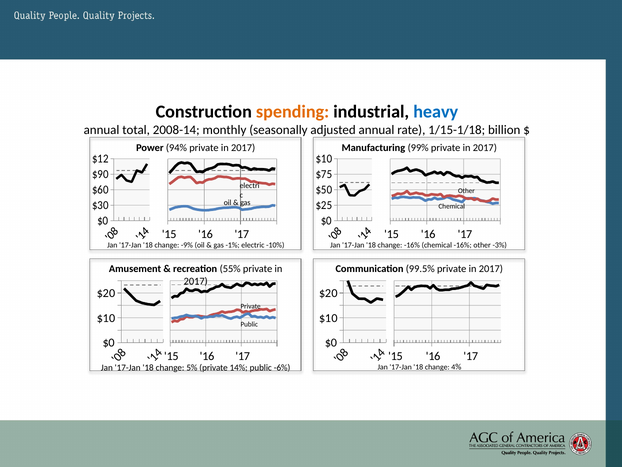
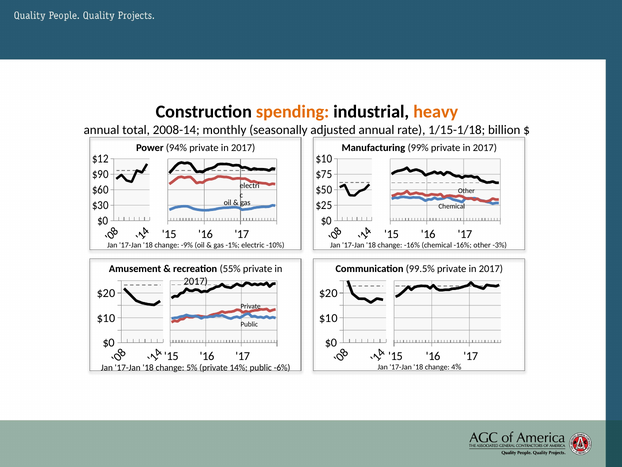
heavy colour: blue -> orange (436, 112)
